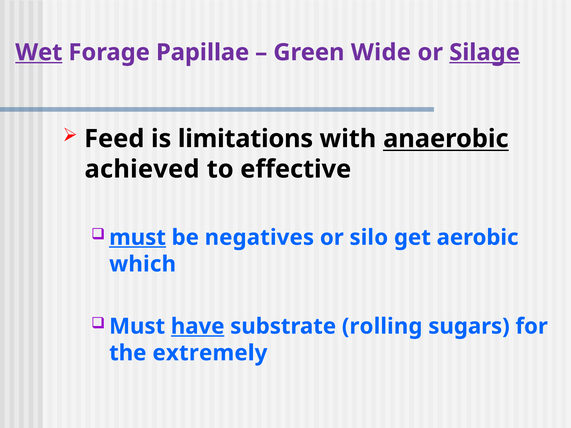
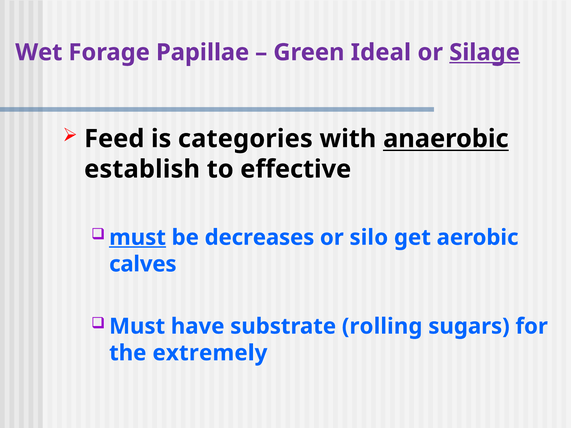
Wet underline: present -> none (39, 52)
Wide: Wide -> Ideal (381, 52)
limitations: limitations -> categories (245, 139)
achieved: achieved -> establish (142, 169)
negatives: negatives -> decreases (259, 238)
which: which -> calves (143, 264)
have underline: present -> none (198, 327)
